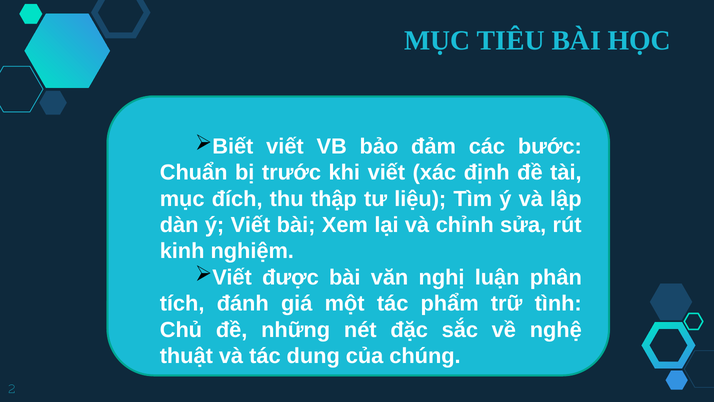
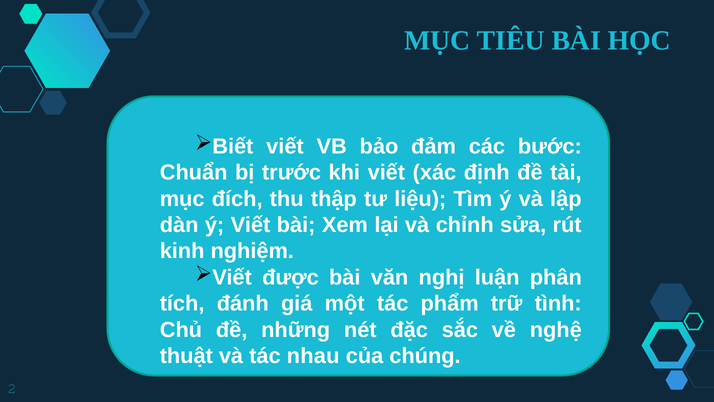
dung: dung -> nhau (313, 356)
